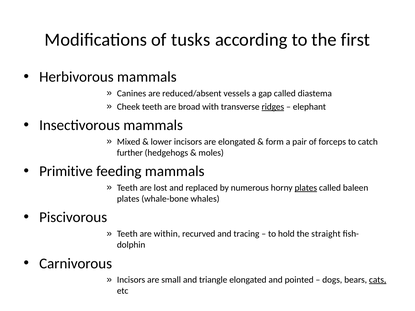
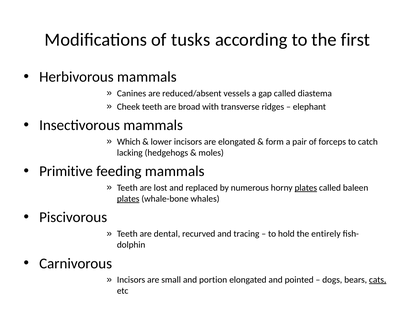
ridges underline: present -> none (273, 107)
Mixed: Mixed -> Which (129, 142)
further: further -> lacking (130, 153)
plates underline: none -> present (128, 199)
within: within -> dental (167, 234)
straight: straight -> entirely (326, 234)
triangle: triangle -> portion (213, 280)
